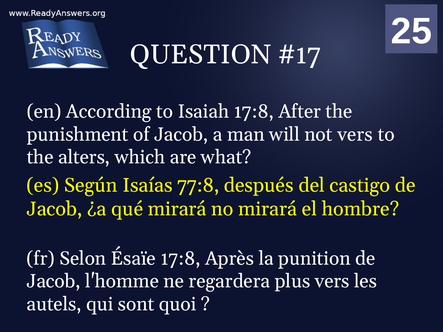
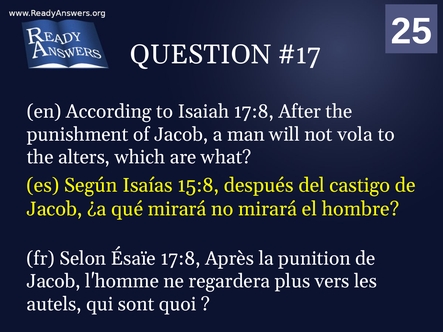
not vers: vers -> vola (355, 135)
77:8: 77:8 -> 15:8 (198, 186)
